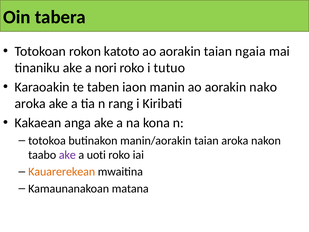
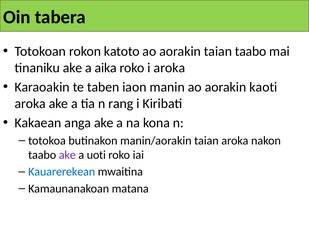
taian ngaia: ngaia -> taabo (251, 51)
nori: nori -> aika (106, 68)
i tutuo: tutuo -> aroka (169, 68)
nako: nako -> kaoti (263, 87)
Kauarerekean colour: orange -> blue (62, 172)
